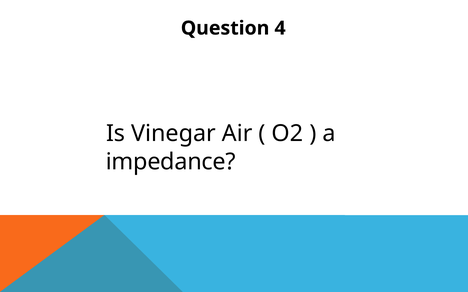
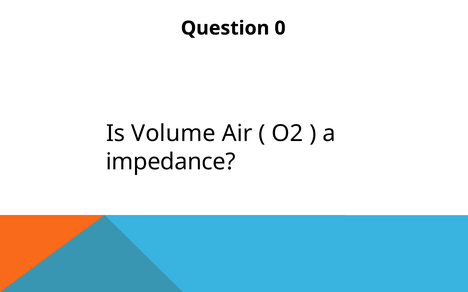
4: 4 -> 0 (280, 28)
Vinegar: Vinegar -> Volume (173, 134)
